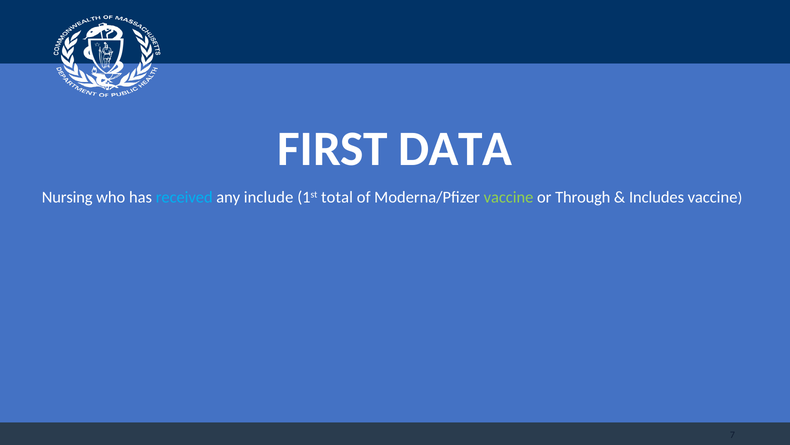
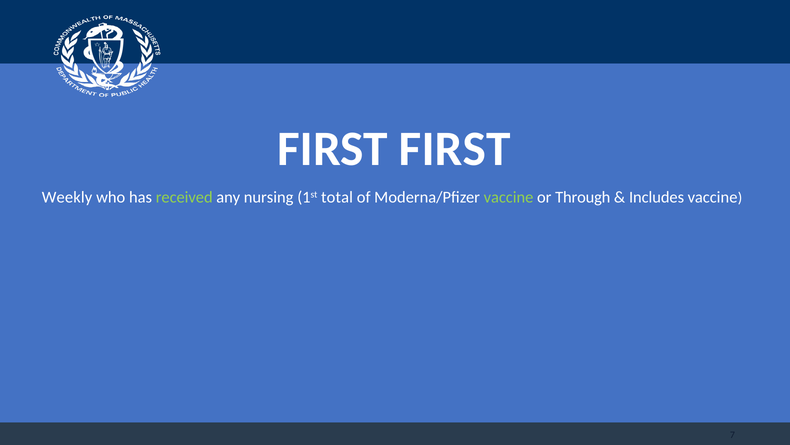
FIRST DATA: DATA -> FIRST (455, 149)
Nursing: Nursing -> Weekly (67, 197)
received colour: light blue -> light green (184, 197)
include: include -> nursing (269, 197)
